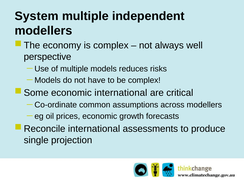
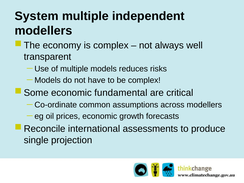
perspective: perspective -> transparent (48, 57)
economic international: international -> fundamental (121, 93)
